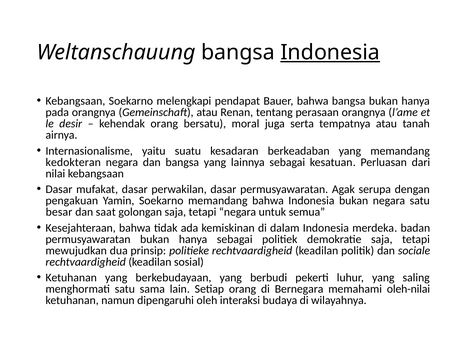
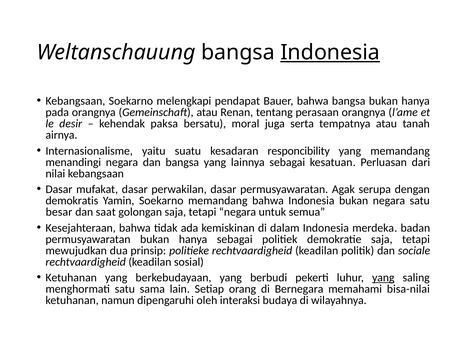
kehendak orang: orang -> paksa (164, 123)
berkeadaban: berkeadaban -> responcibility (299, 151)
kedokteran: kedokteran -> menandingi (73, 162)
pengakuan: pengakuan -> demokratis (72, 200)
yang underline: none -> present (383, 277)
oleh-nilai: oleh-nilai -> bisa-nilai (408, 288)
